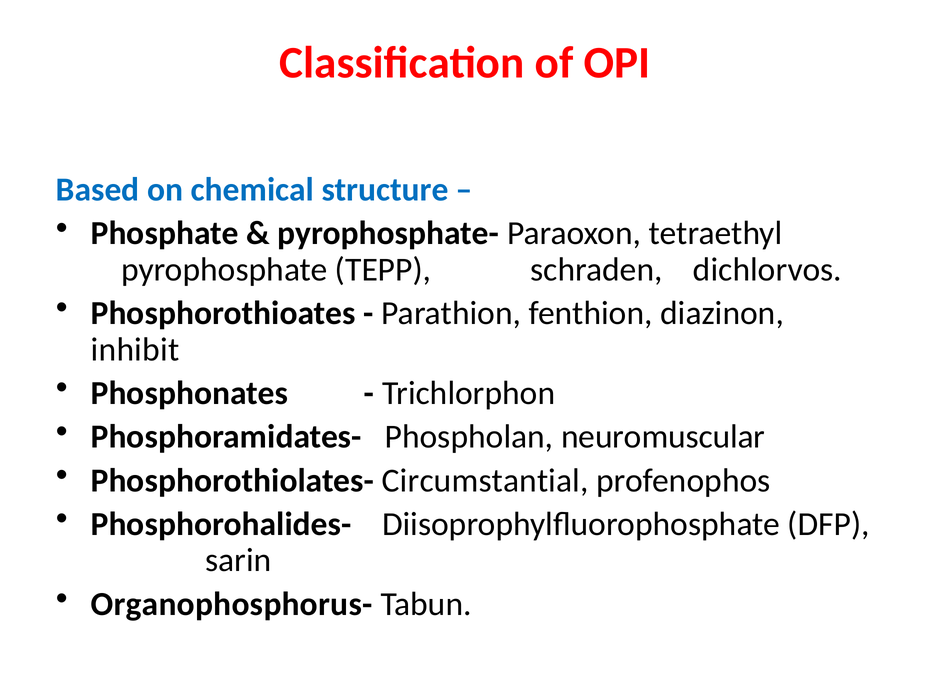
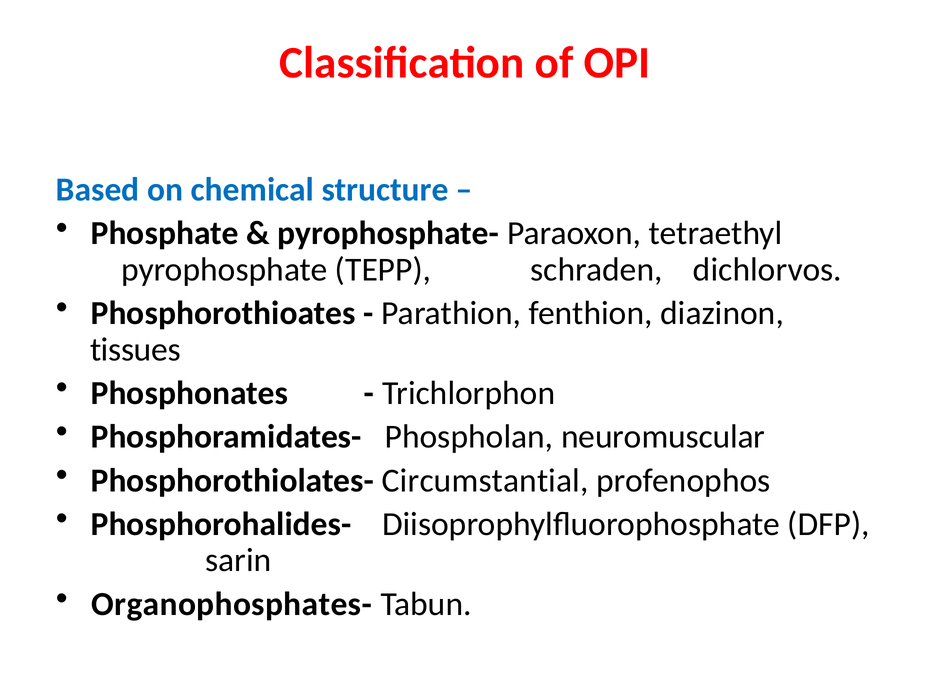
inhibit: inhibit -> tissues (135, 350)
Organophosphorus-: Organophosphorus- -> Organophosphates- (232, 604)
